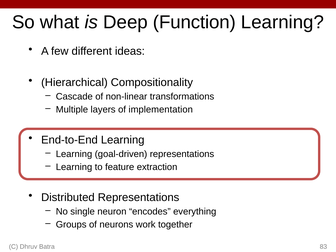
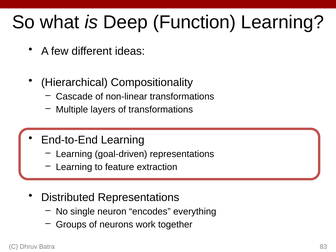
of implementation: implementation -> transformations (161, 110)
